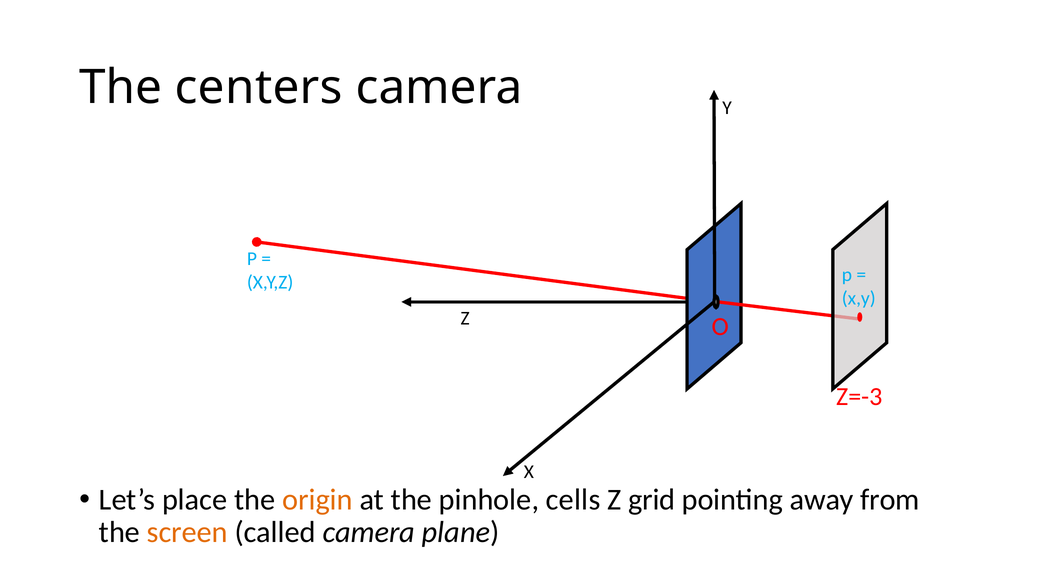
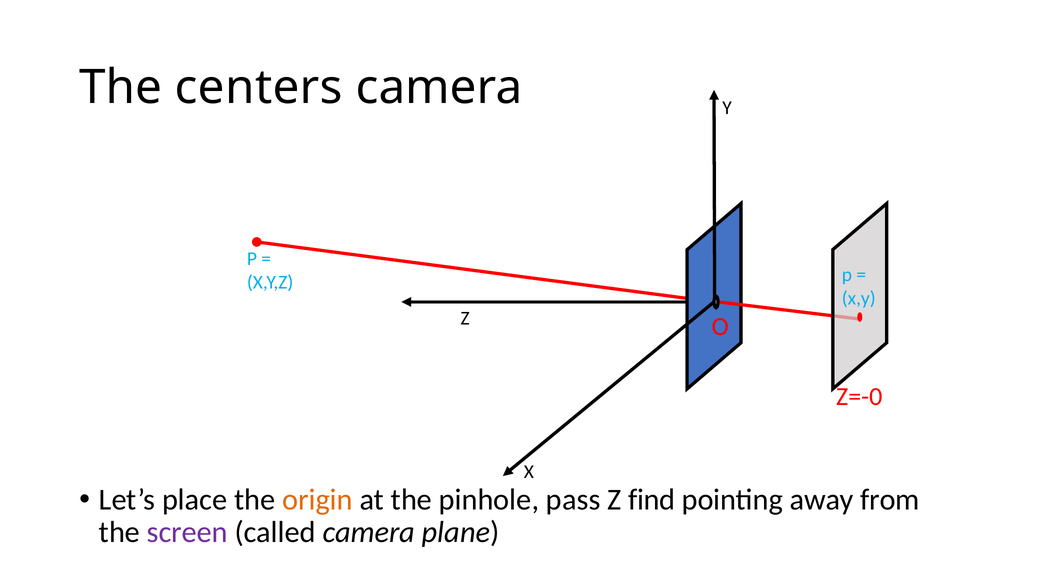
Z=-3: Z=-3 -> Z=-0 (859, 396)
cells: cells -> pass (573, 499)
grid: grid -> find (652, 499)
screen colour: orange -> purple (187, 532)
